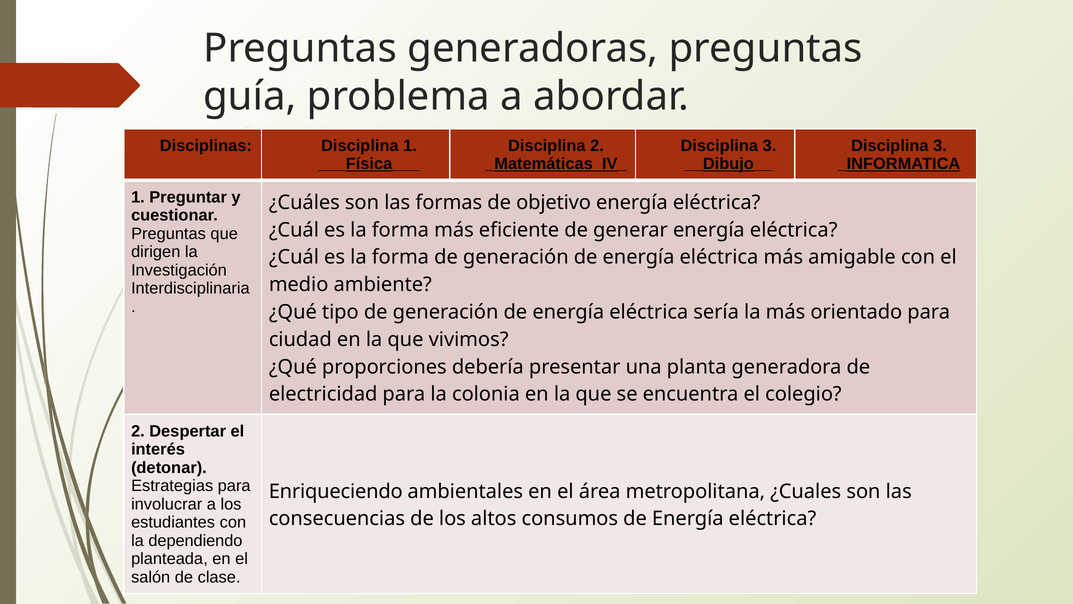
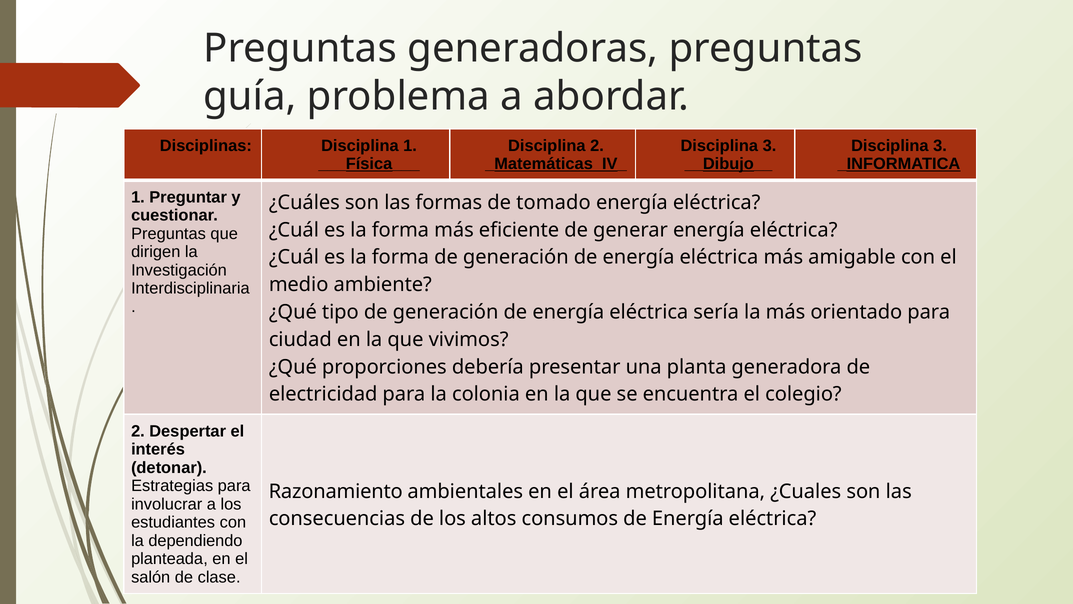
objetivo: objetivo -> tomado (553, 202)
Enriqueciendo: Enriqueciendo -> Razonamiento (336, 491)
